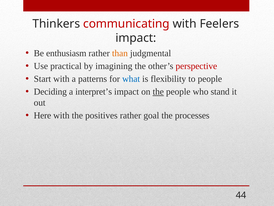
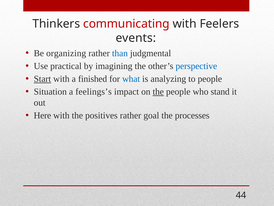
impact: impact -> events (136, 38)
enthusiasm: enthusiasm -> organizing (66, 53)
than colour: orange -> blue (120, 53)
perspective colour: red -> blue (196, 66)
Start underline: none -> present (42, 79)
patterns: patterns -> finished (93, 79)
flexibility: flexibility -> analyzing (168, 79)
Deciding: Deciding -> Situation (50, 92)
interpret’s: interpret’s -> feelings’s (94, 92)
